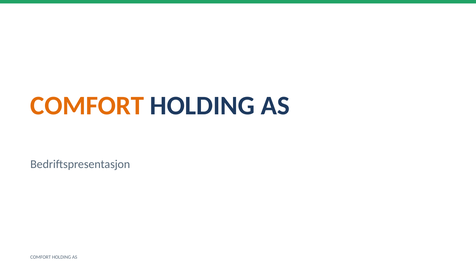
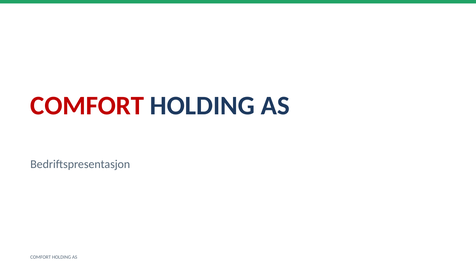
COMFORT colour: orange -> red (87, 106)
